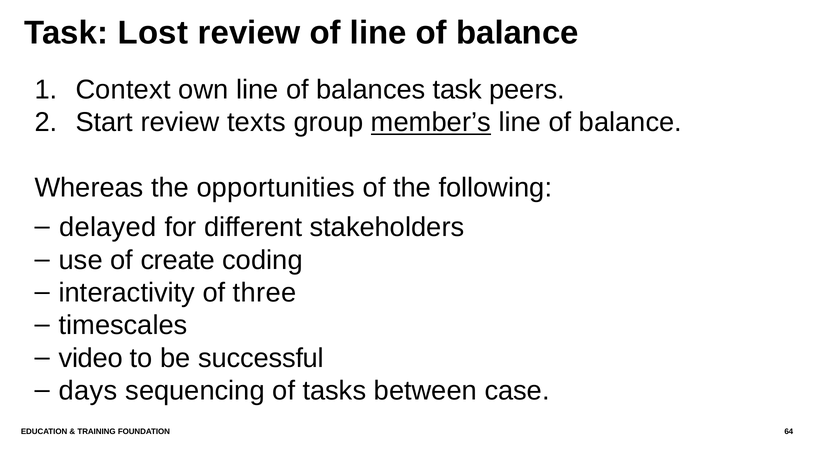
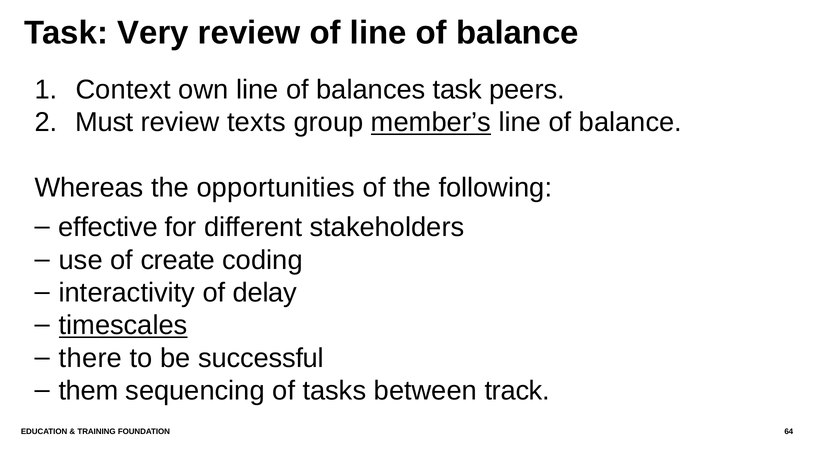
Lost: Lost -> Very (153, 33)
Start: Start -> Must (104, 122)
delayed: delayed -> effective (108, 227)
three: three -> delay (265, 293)
timescales underline: none -> present (123, 326)
video: video -> there (90, 358)
days: days -> them (88, 391)
case: case -> track (517, 391)
